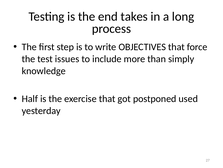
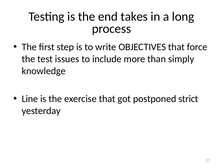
Half: Half -> Line (30, 98)
used: used -> strict (188, 98)
